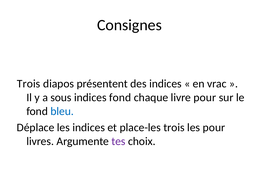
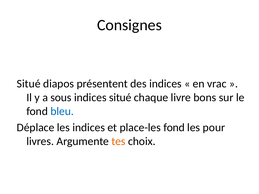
Trois: Trois -> Situé (29, 84)
indices fond: fond -> situé (120, 98)
livre pour: pour -> bons (205, 98)
place-les trois: trois -> fond (174, 128)
tes colour: purple -> orange (118, 141)
